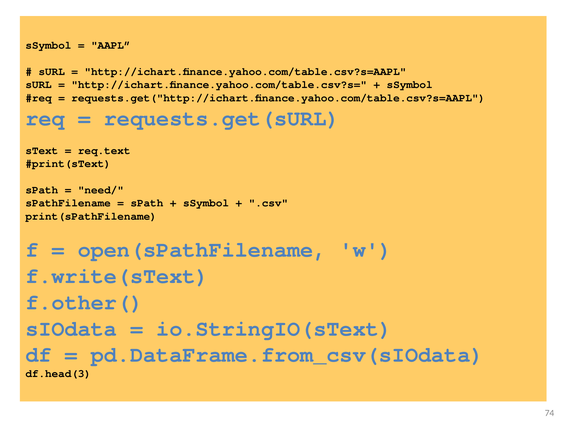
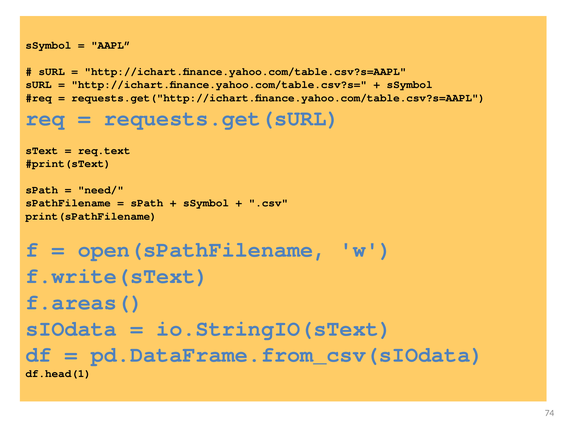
f.other(: f.other( -> f.areas( (84, 302)
df.head(3: df.head(3 -> df.head(1 (58, 373)
